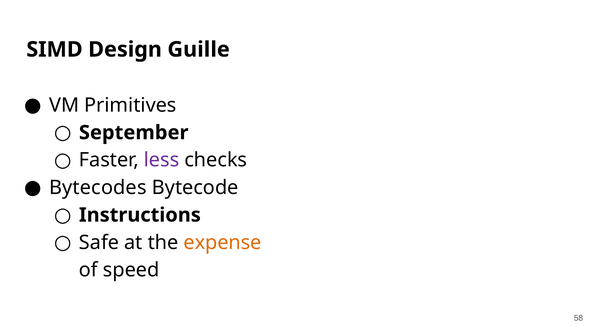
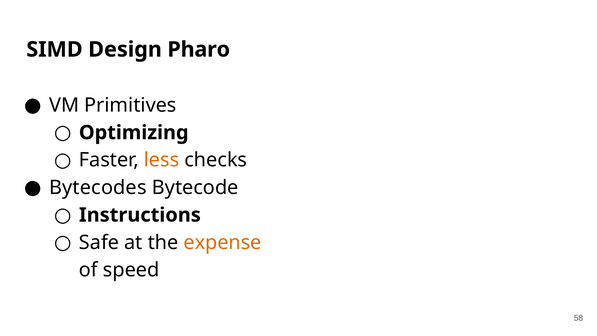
Guille: Guille -> Pharo (199, 49)
September: September -> Optimizing (134, 133)
less colour: purple -> orange (162, 160)
